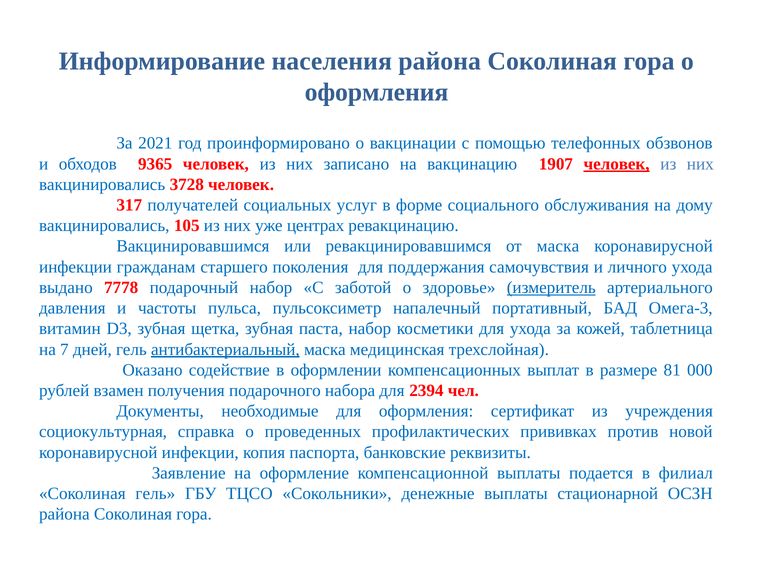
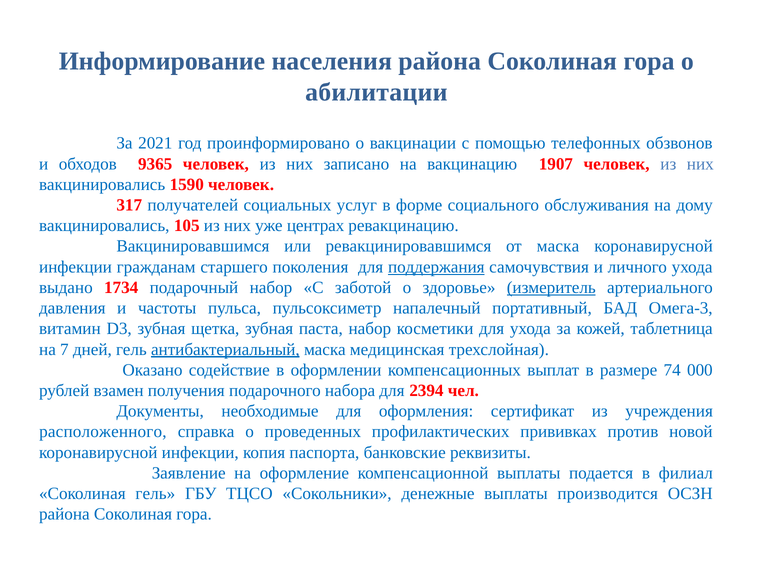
оформления: оформления -> абилитации (376, 92)
человек underline: present -> none (617, 164)
3728: 3728 -> 1590 (187, 184)
поддержания underline: none -> present (436, 267)
7778: 7778 -> 1734 (121, 287)
81: 81 -> 74 (672, 370)
социокультурная: социокультурная -> расположенного (103, 432)
стационарной: стационарной -> производится (608, 493)
